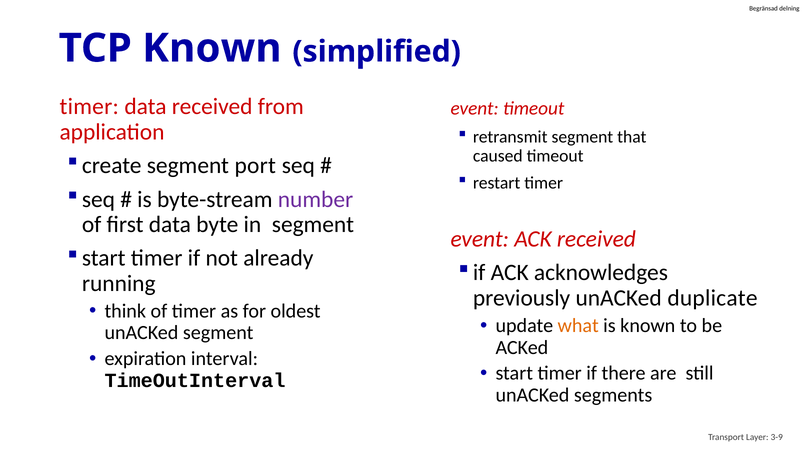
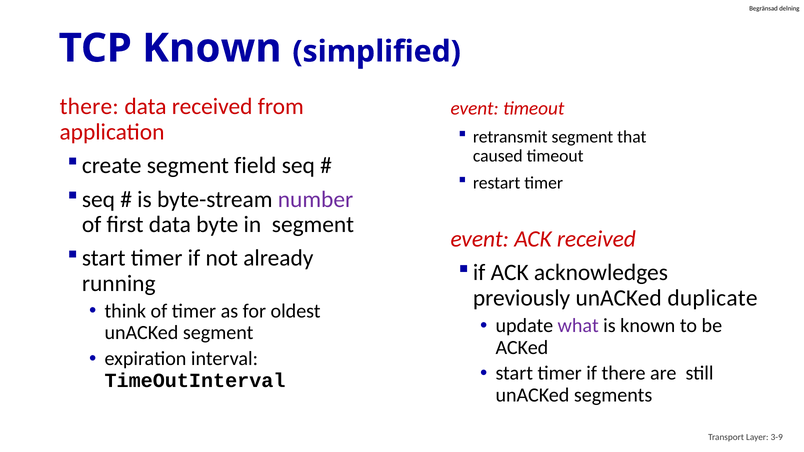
timer: timer -> there (89, 107)
port: port -> field (255, 166)
what colour: orange -> purple (578, 326)
